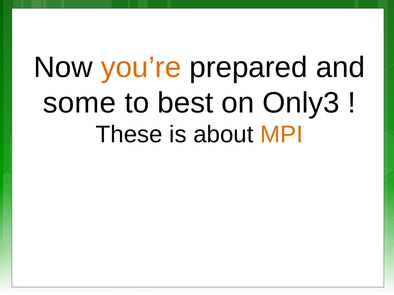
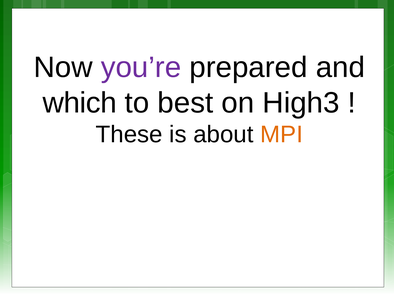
you’re colour: orange -> purple (141, 68)
some: some -> which (80, 103)
Only3: Only3 -> High3 (301, 103)
